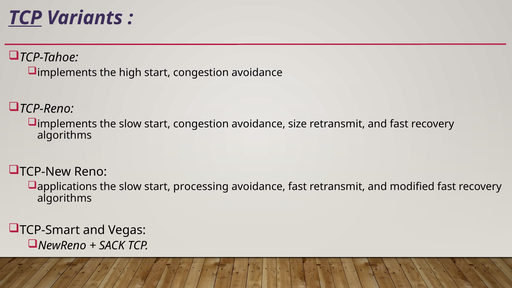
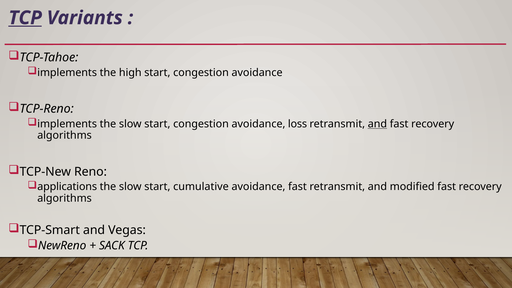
size: size -> loss (298, 124)
and underline: none -> present (377, 124)
processing: processing -> cumulative (201, 187)
